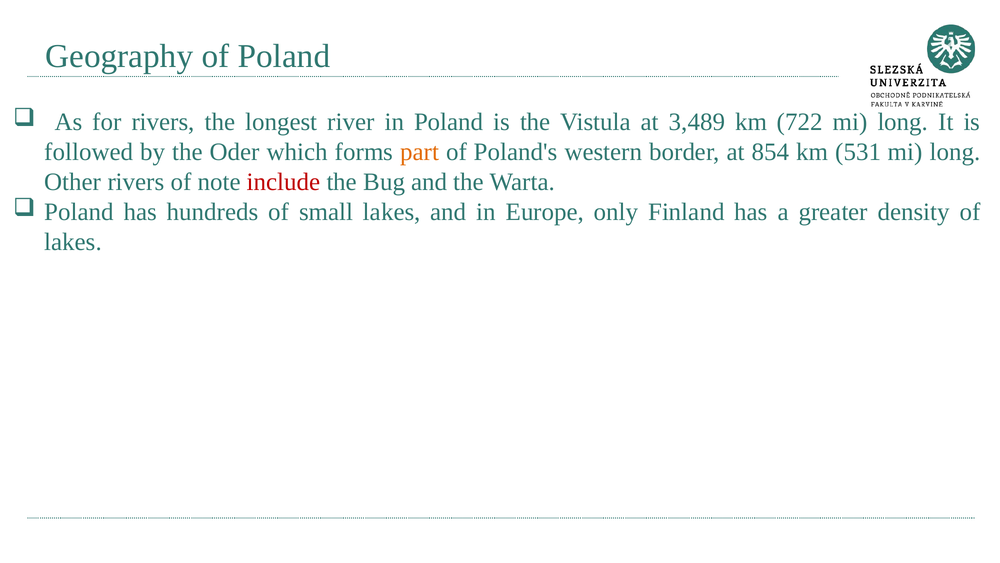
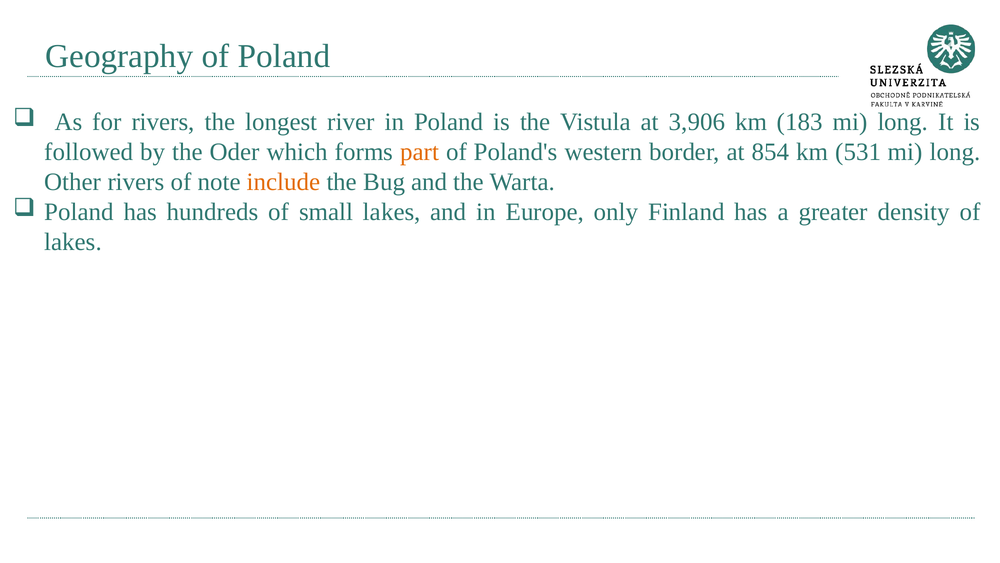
3,489: 3,489 -> 3,906 (697, 122)
722: 722 -> 183 (800, 122)
include colour: red -> orange (284, 182)
